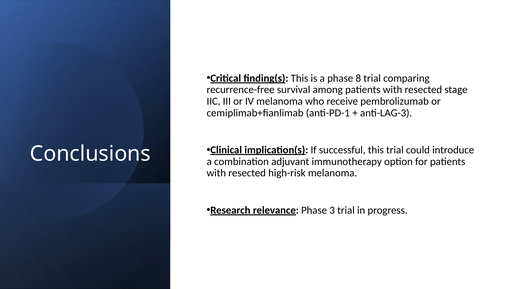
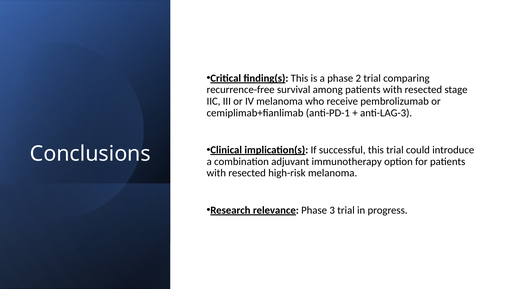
8: 8 -> 2 (358, 78)
